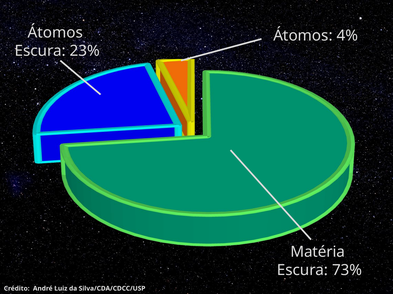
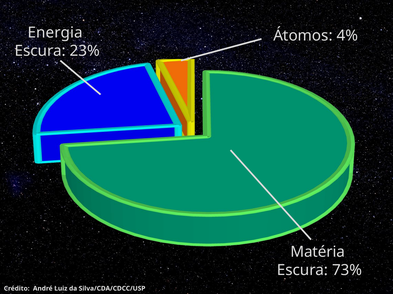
Átomos: Átomos -> Energia (55, 33)
